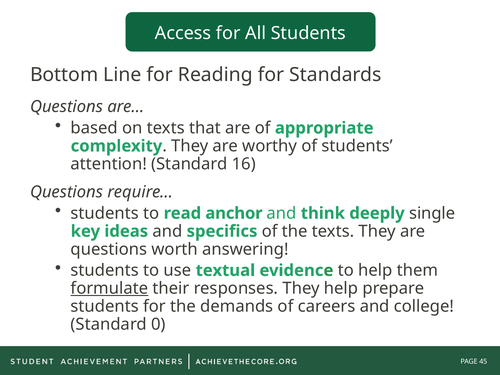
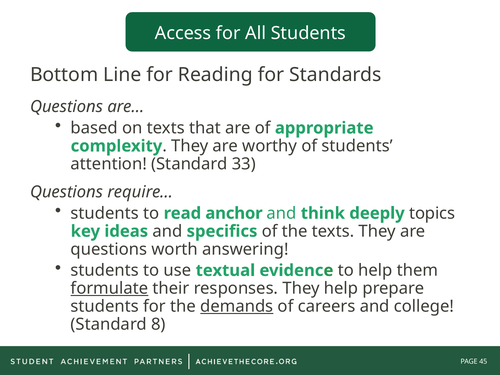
16: 16 -> 33 (244, 164)
single: single -> topics (432, 213)
demands underline: none -> present (237, 306)
0: 0 -> 8 (158, 324)
